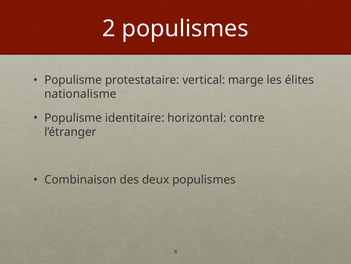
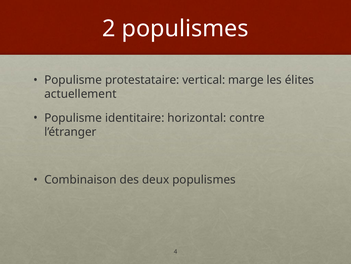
nationalisme: nationalisme -> actuellement (80, 94)
